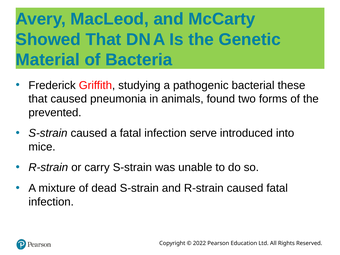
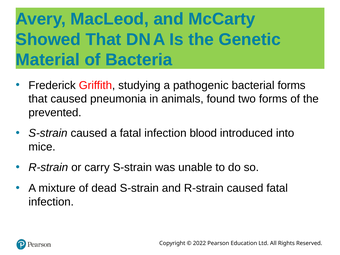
bacterial these: these -> forms (292, 85)
serve: serve -> blood (203, 133)
